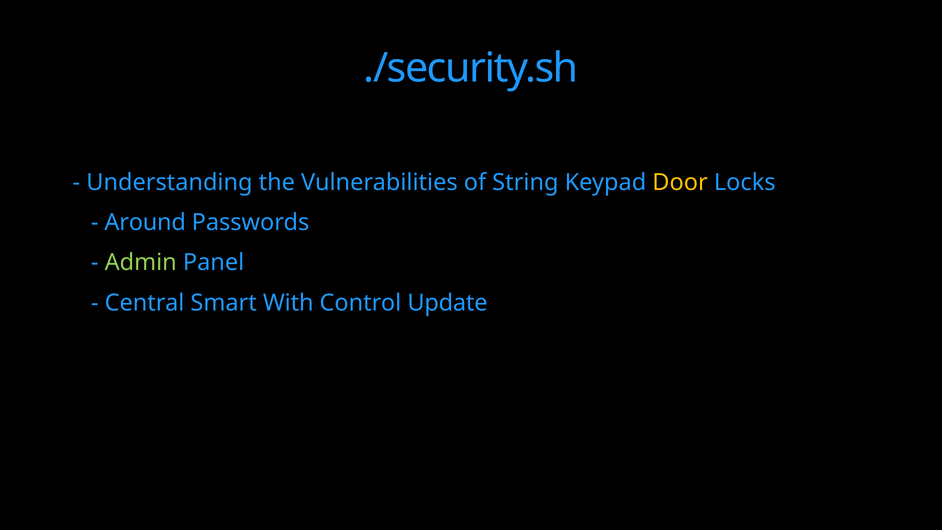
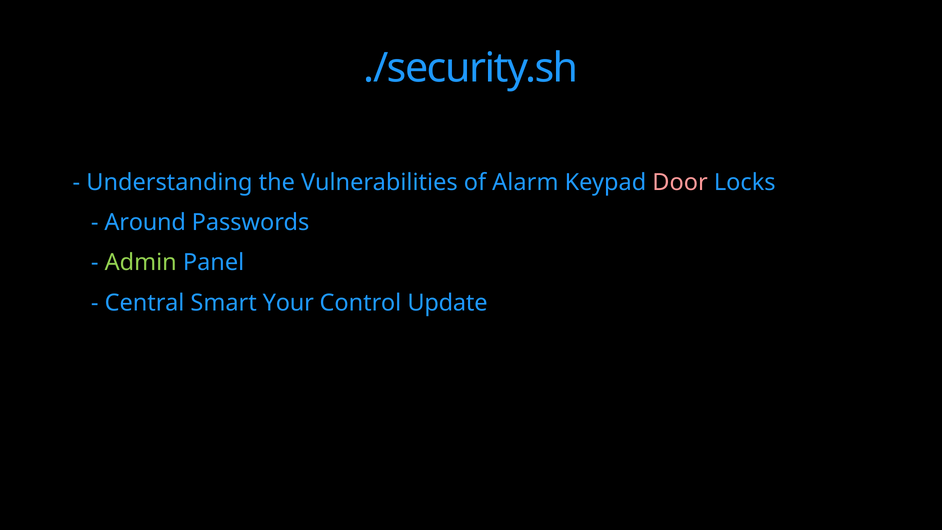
String: String -> Alarm (525, 183)
Door colour: yellow -> pink (680, 183)
With: With -> Your (288, 303)
